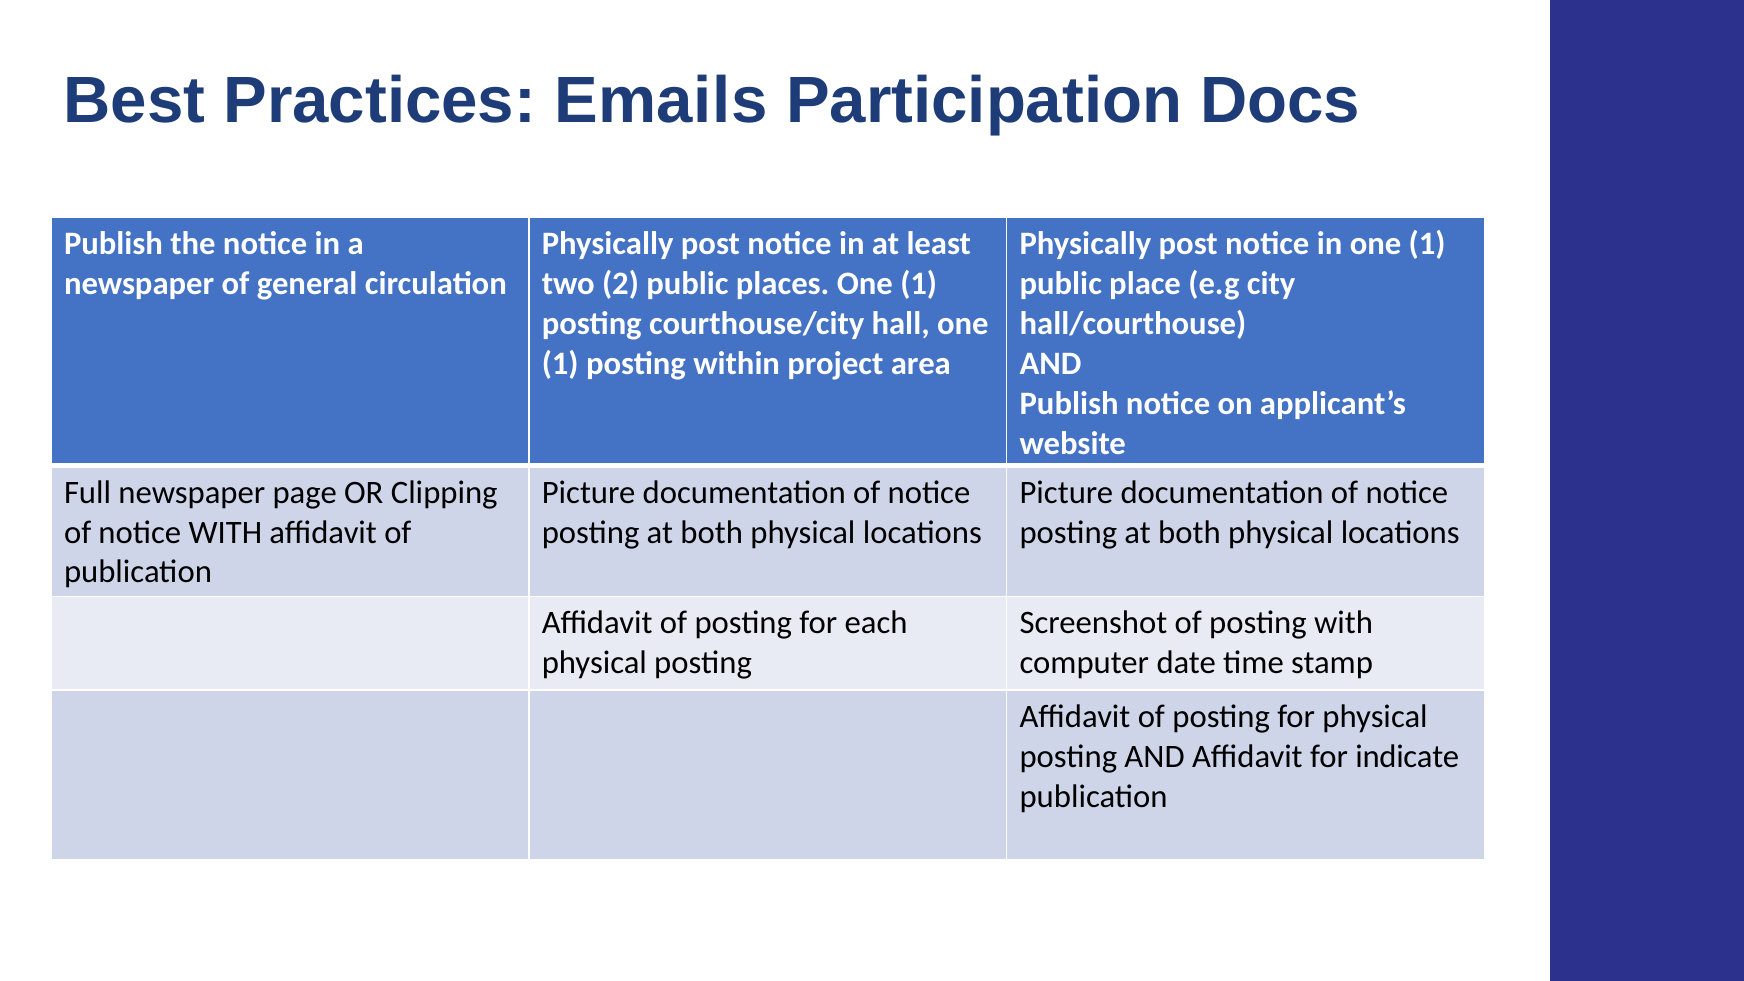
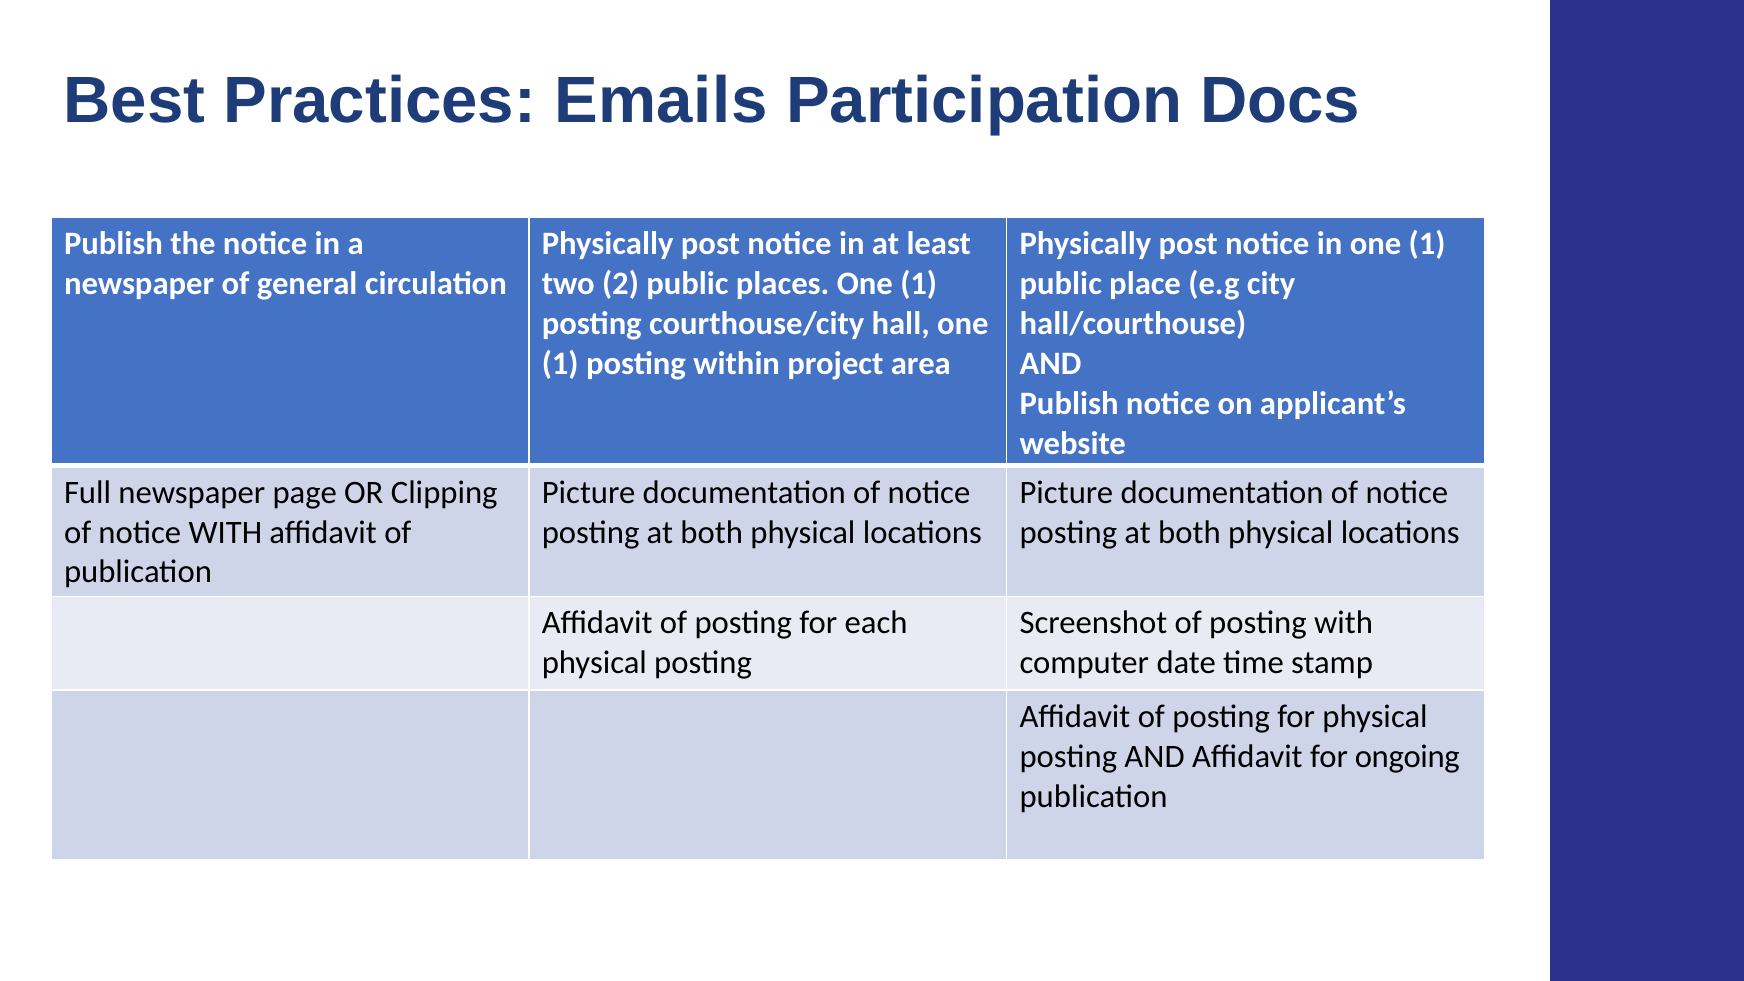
indicate: indicate -> ongoing (1407, 757)
